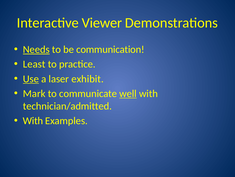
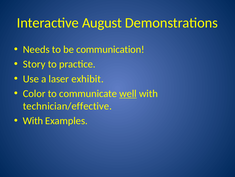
Viewer: Viewer -> August (102, 23)
Needs underline: present -> none (36, 49)
Least: Least -> Story (34, 64)
Use underline: present -> none (31, 79)
Mark: Mark -> Color (34, 93)
technician/admitted: technician/admitted -> technician/effective (67, 106)
